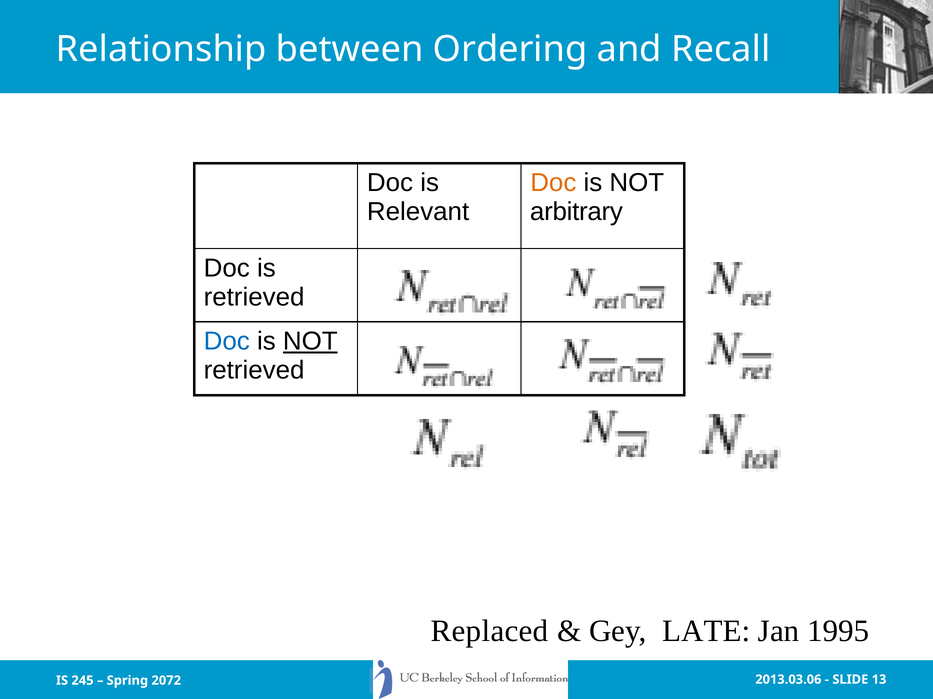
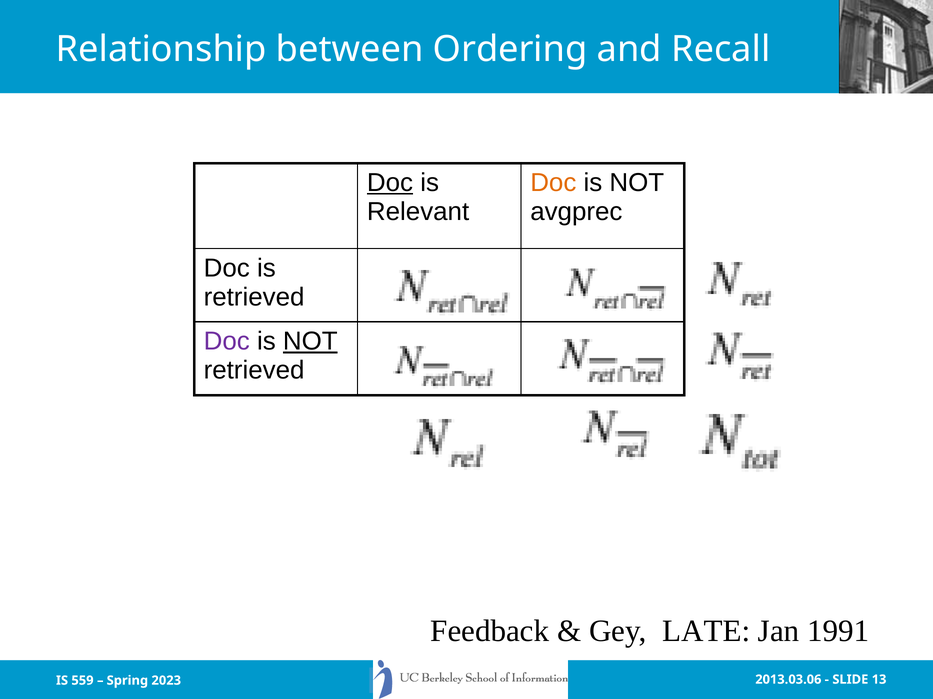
Doc underline: none -> present (390, 183)
arbitrary: arbitrary -> avgprec (576, 212)
Doc colour: blue -> purple (227, 342)
Replaced: Replaced -> Feedback (490, 632)
1995: 1995 -> 1991 (838, 632)
245: 245 -> 559 (82, 681)
2072: 2072 -> 2023 (166, 681)
